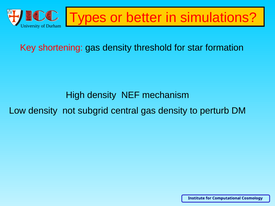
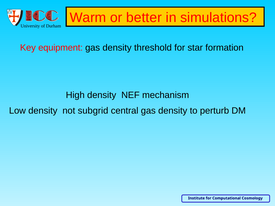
Types: Types -> Warm (88, 18)
shortening: shortening -> equipment (61, 48)
